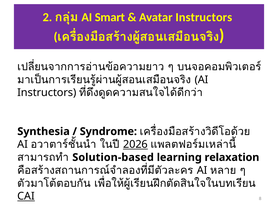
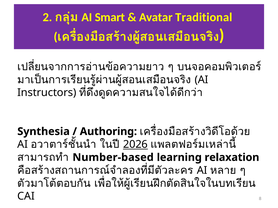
Avatar Instructors: Instructors -> Traditional (204, 17)
Syndrome: Syndrome -> Authoring (108, 132)
Solution-based: Solution-based -> Number-based (113, 158)
CAI underline: present -> none (26, 197)
